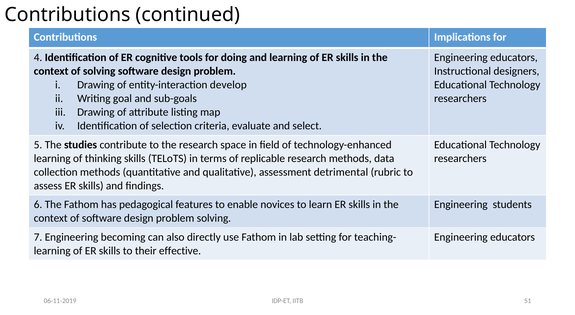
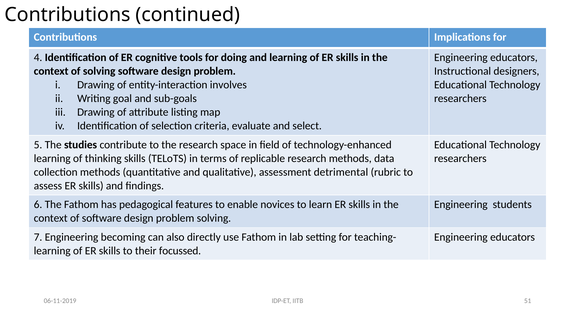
develop: develop -> involves (228, 85)
effective: effective -> focussed (180, 250)
